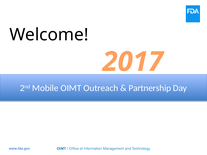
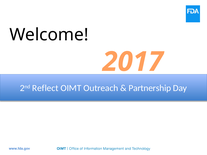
Mobile: Mobile -> Reflect (45, 88)
